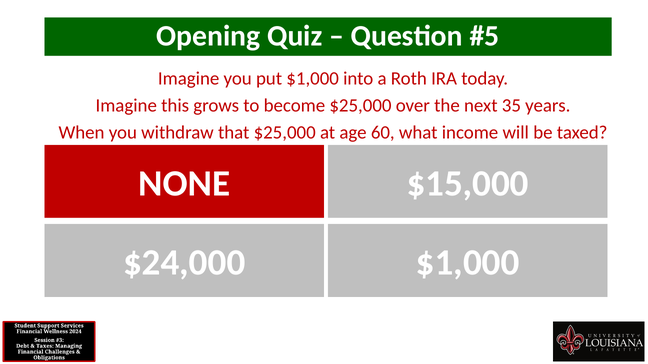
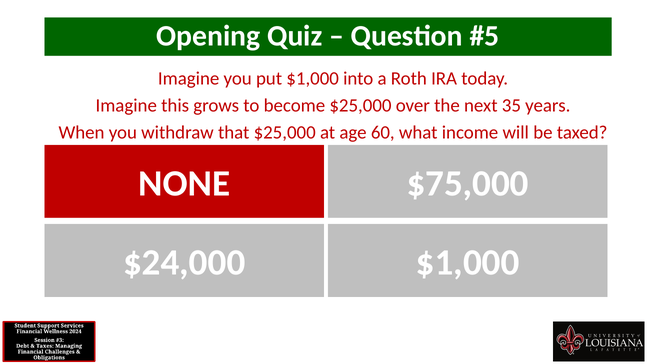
$15,000: $15,000 -> $75,000 (468, 184)
